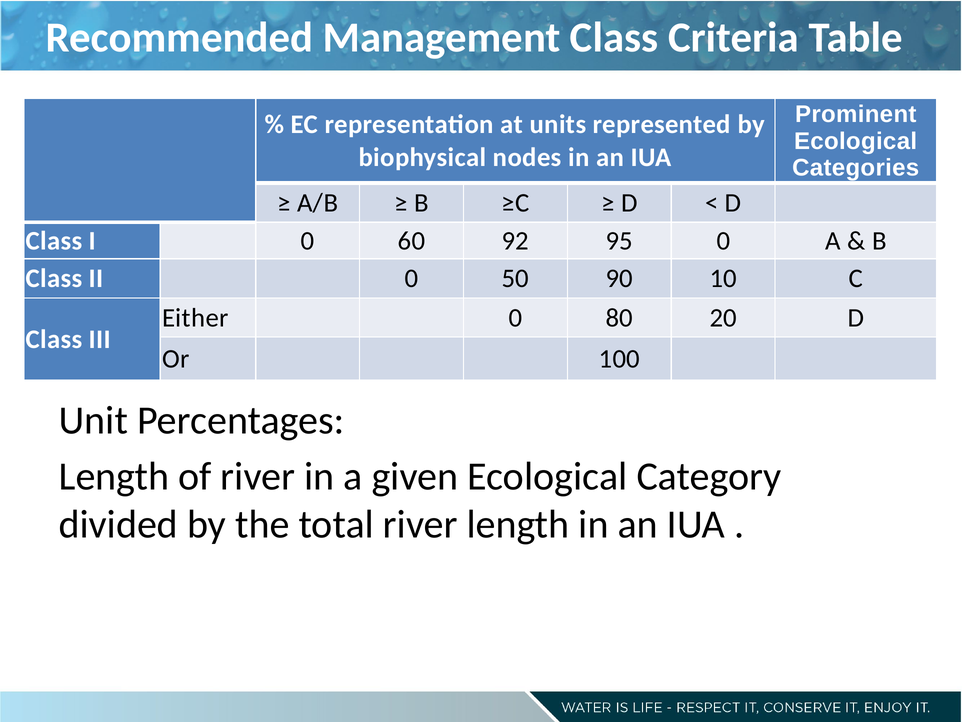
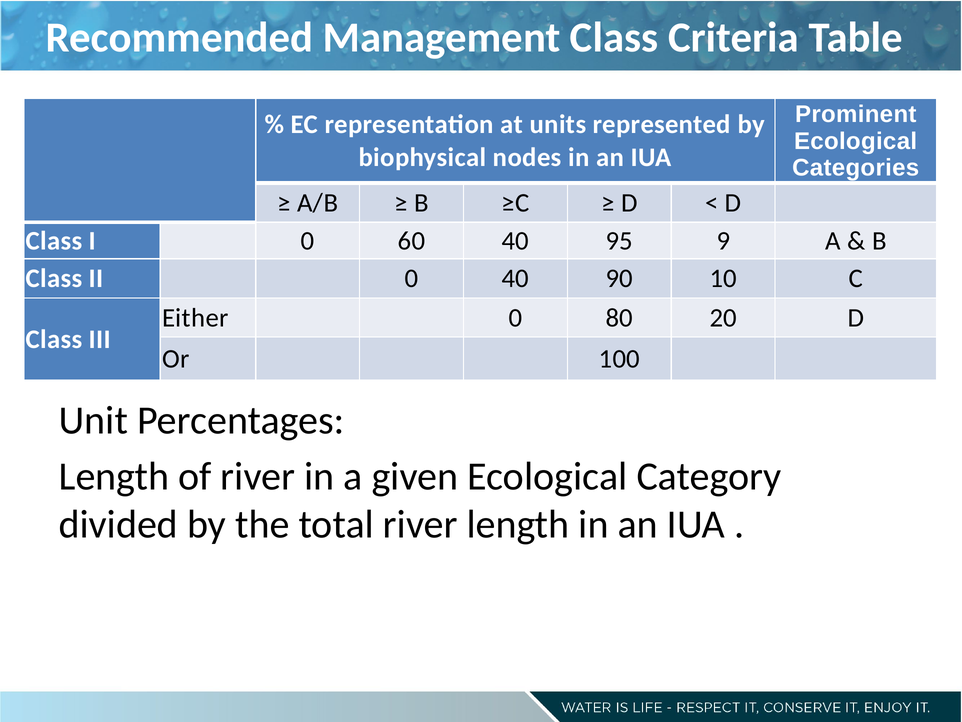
60 92: 92 -> 40 (515, 241)
95 0: 0 -> 9 (723, 241)
0 50: 50 -> 40 (515, 278)
